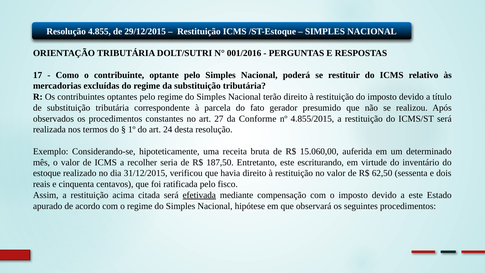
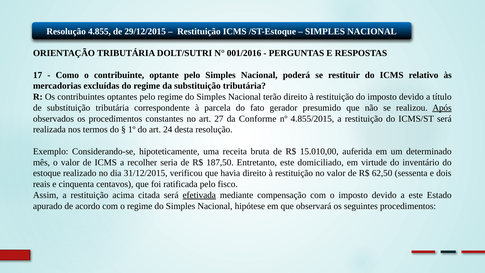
Após underline: none -> present (442, 108)
15.060,00: 15.060,00 -> 15.010,00 (319, 151)
escriturando: escriturando -> domiciliado (321, 162)
